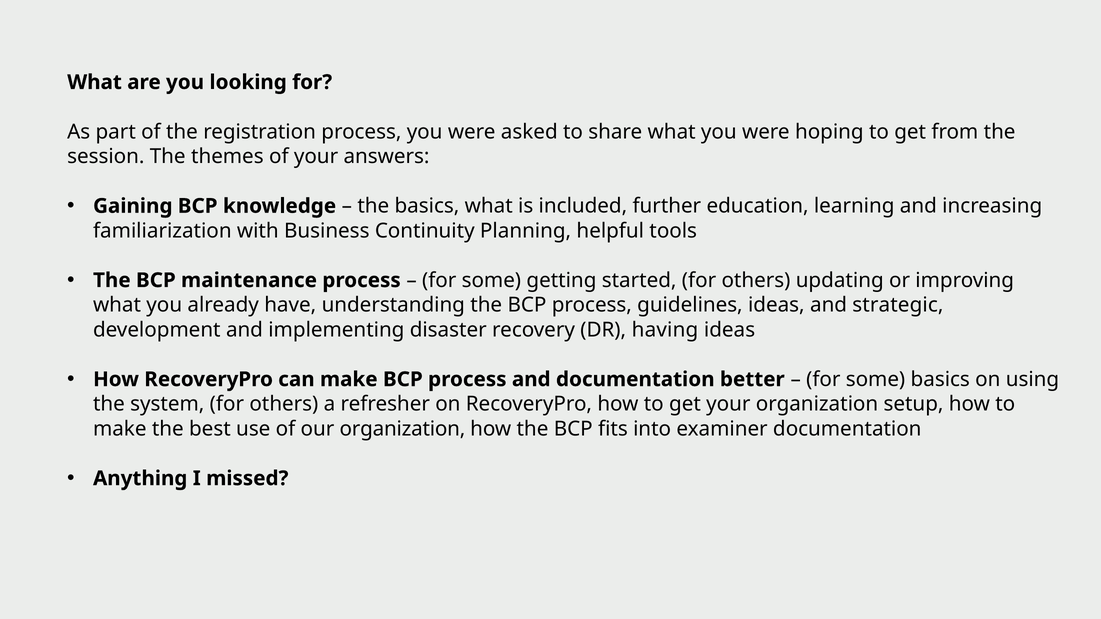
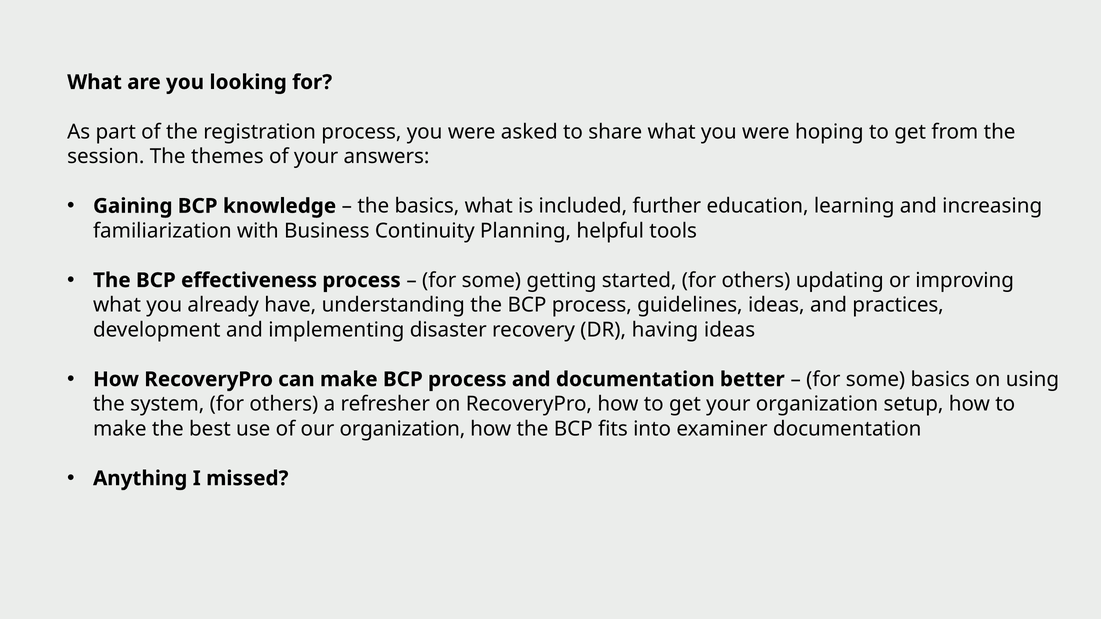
maintenance: maintenance -> effectiveness (249, 280)
strategic: strategic -> practices (898, 305)
